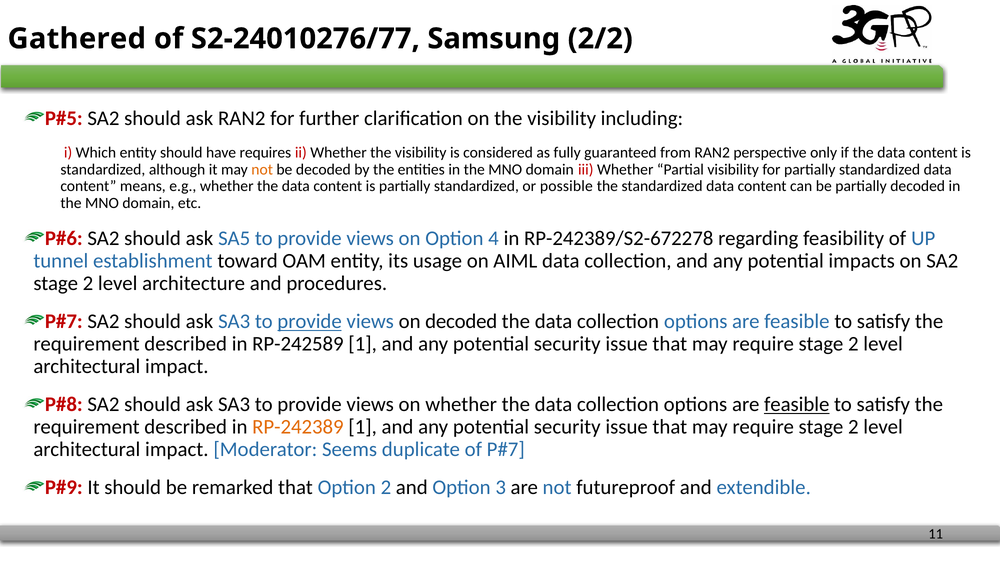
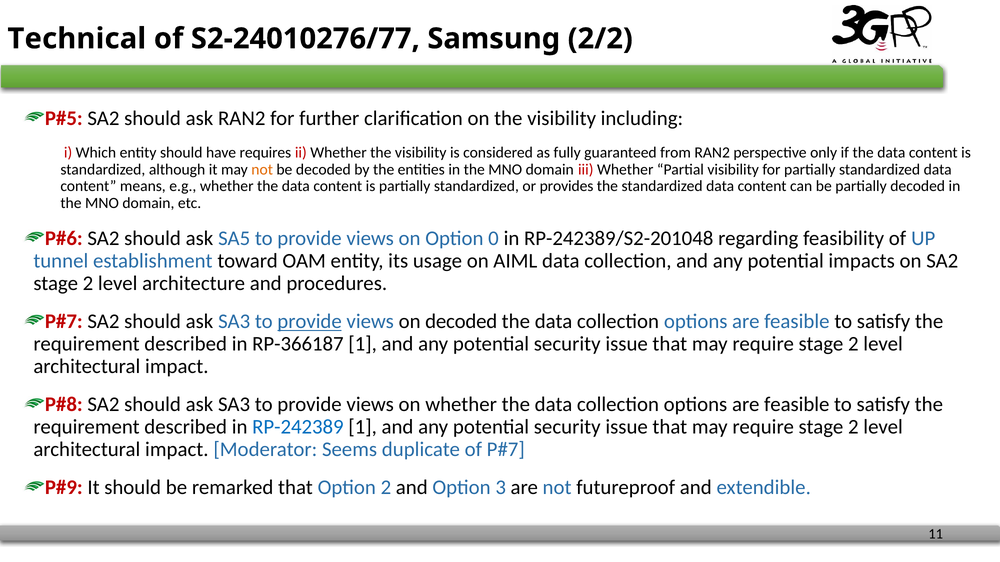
Gathered: Gathered -> Technical (77, 39)
possible: possible -> provides (567, 186)
4: 4 -> 0 (494, 239)
RP-242389/S2-672278: RP-242389/S2-672278 -> RP-242389/S2-201048 (619, 239)
RP-242589: RP-242589 -> RP-366187 (298, 344)
feasible underline: present -> none (797, 405)
RP-242389 colour: orange -> blue (298, 427)
